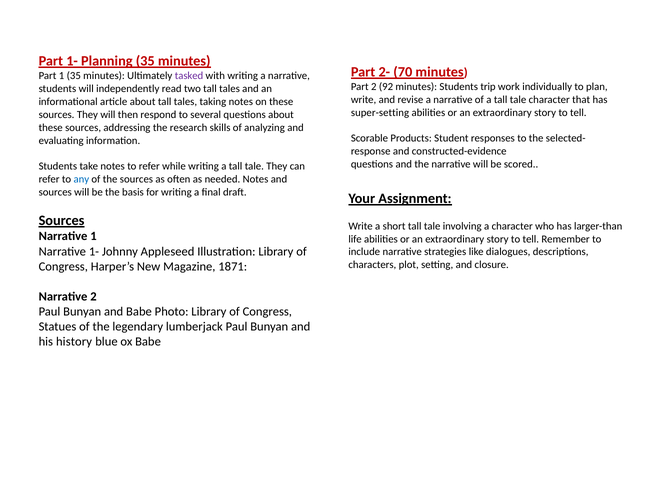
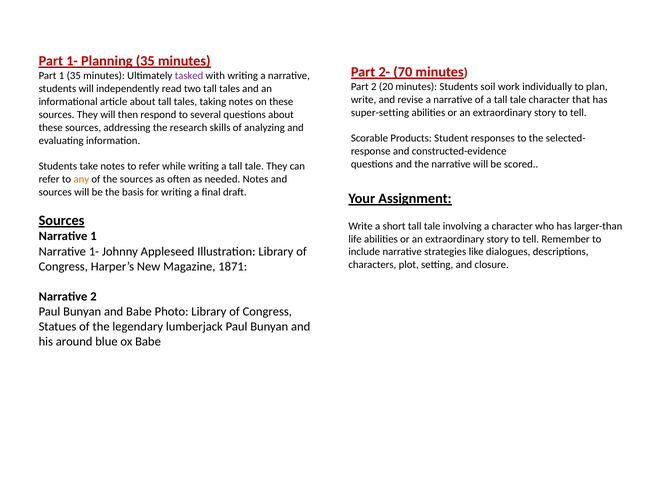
92: 92 -> 20 (386, 87)
trip: trip -> soil (488, 87)
any colour: blue -> orange (81, 179)
history: history -> around (74, 342)
